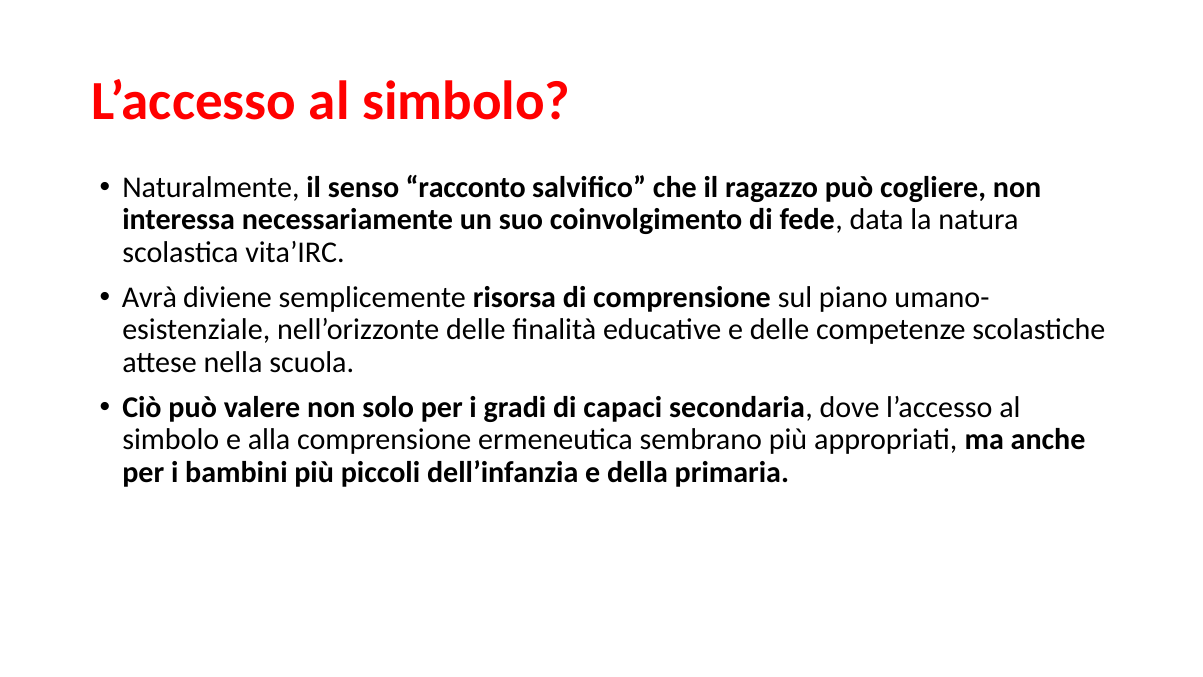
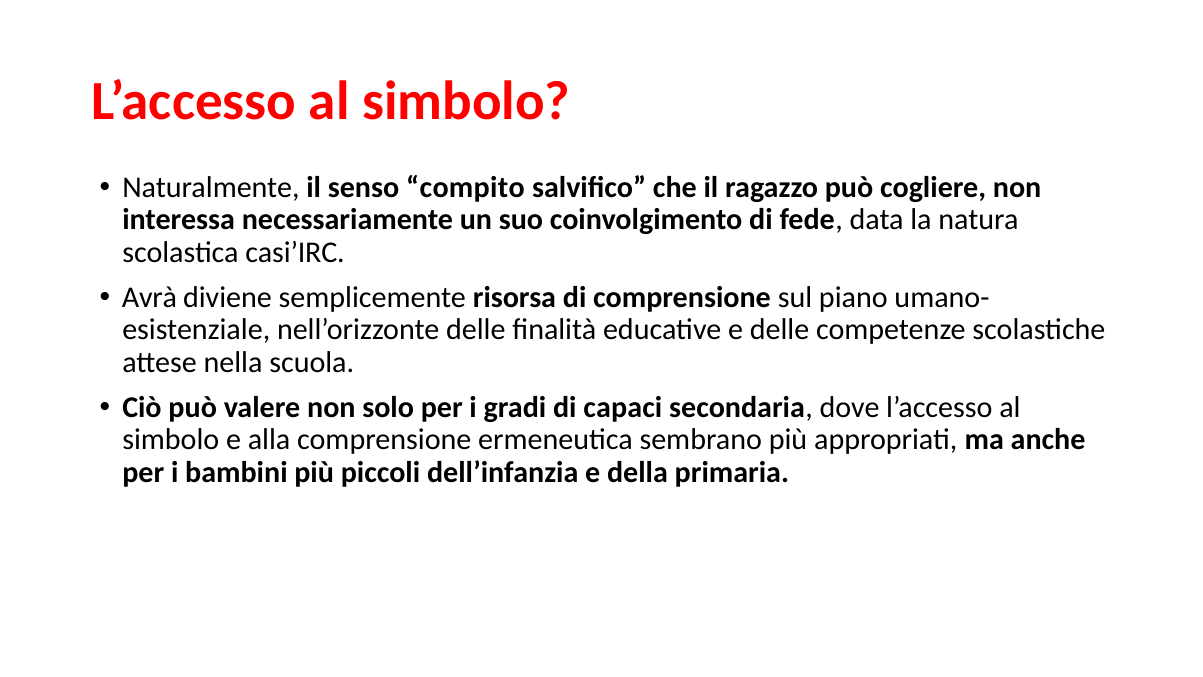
racconto: racconto -> compito (465, 187)
vita’IRC: vita’IRC -> casi’IRC (295, 252)
